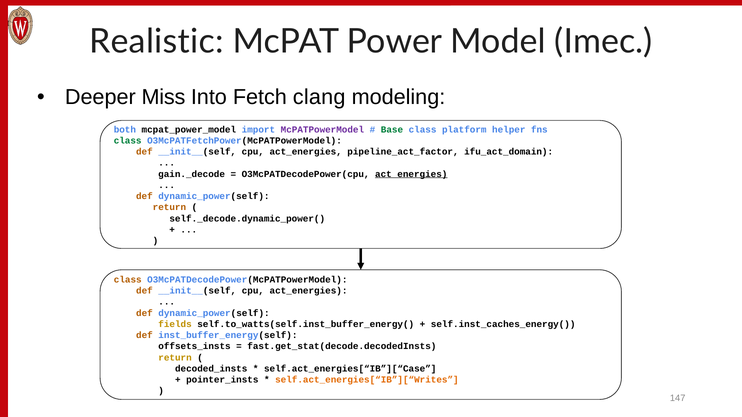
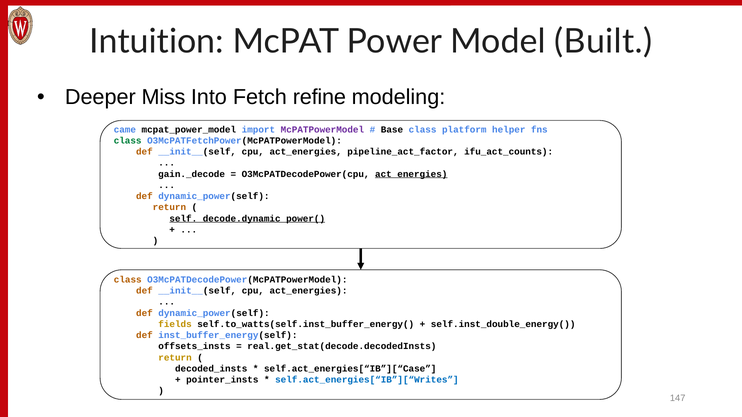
Realistic: Realistic -> Intuition (156, 41)
Imec: Imec -> Built (603, 41)
clang: clang -> refine (319, 97)
both: both -> came (125, 130)
Base colour: green -> black (392, 130)
ifu_act_domain: ifu_act_domain -> ifu_act_counts (509, 152)
self._decode.dynamic_power( underline: none -> present (247, 219)
self.inst_caches_energy(: self.inst_caches_energy( -> self.inst_double_energy( (503, 324)
fast.get_stat(decode.decodedInsts: fast.get_stat(decode.decodedInsts -> real.get_stat(decode.decodedInsts (342, 347)
self.act_energies[“IB”][“Writes colour: orange -> blue (367, 380)
